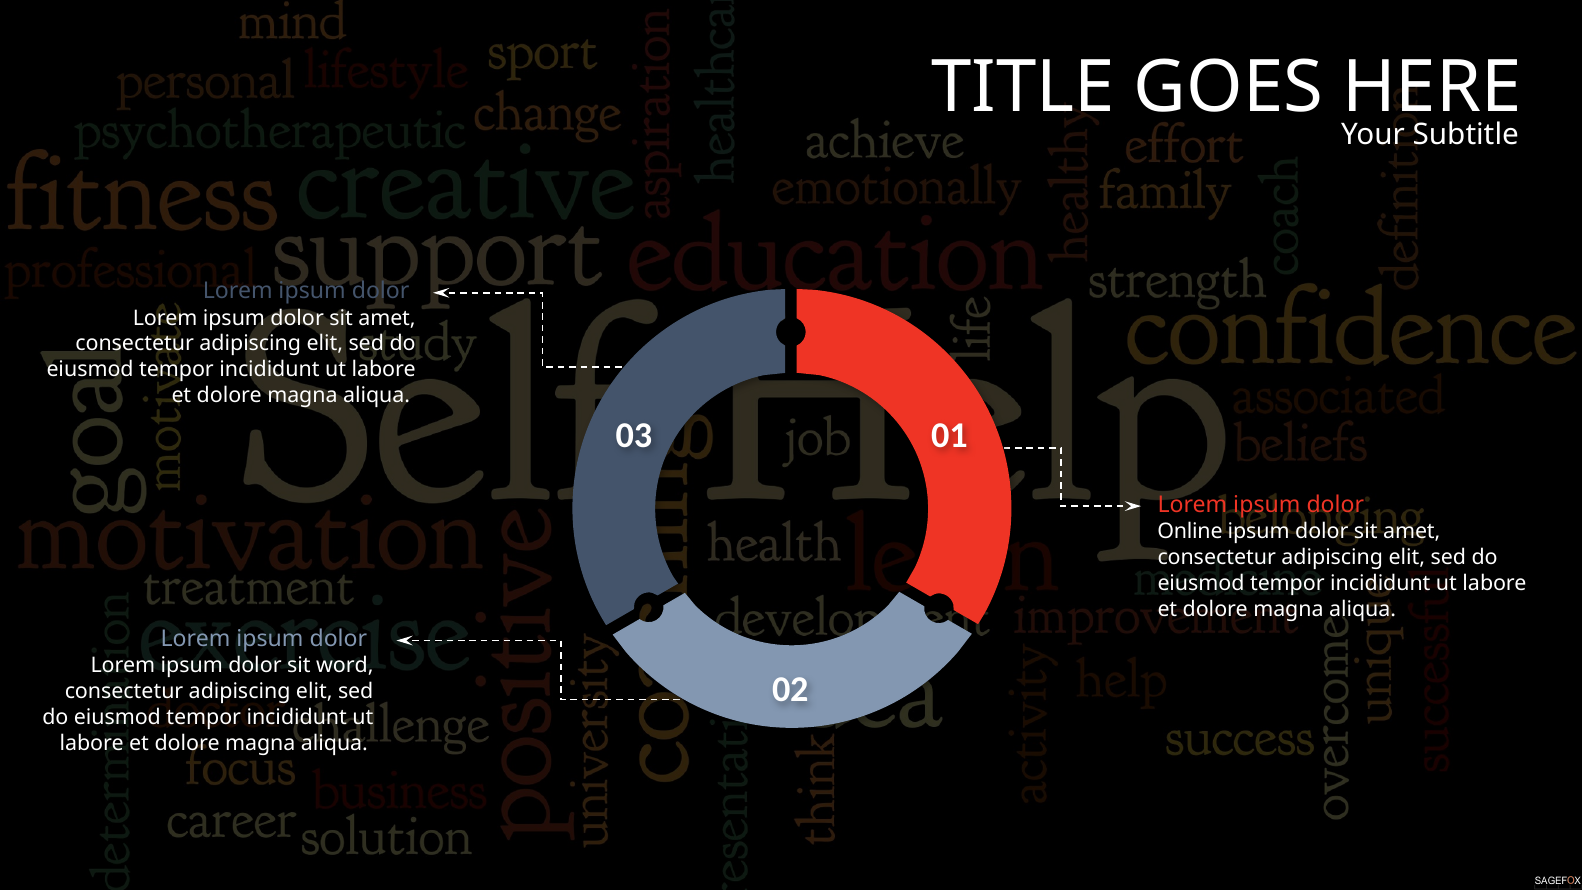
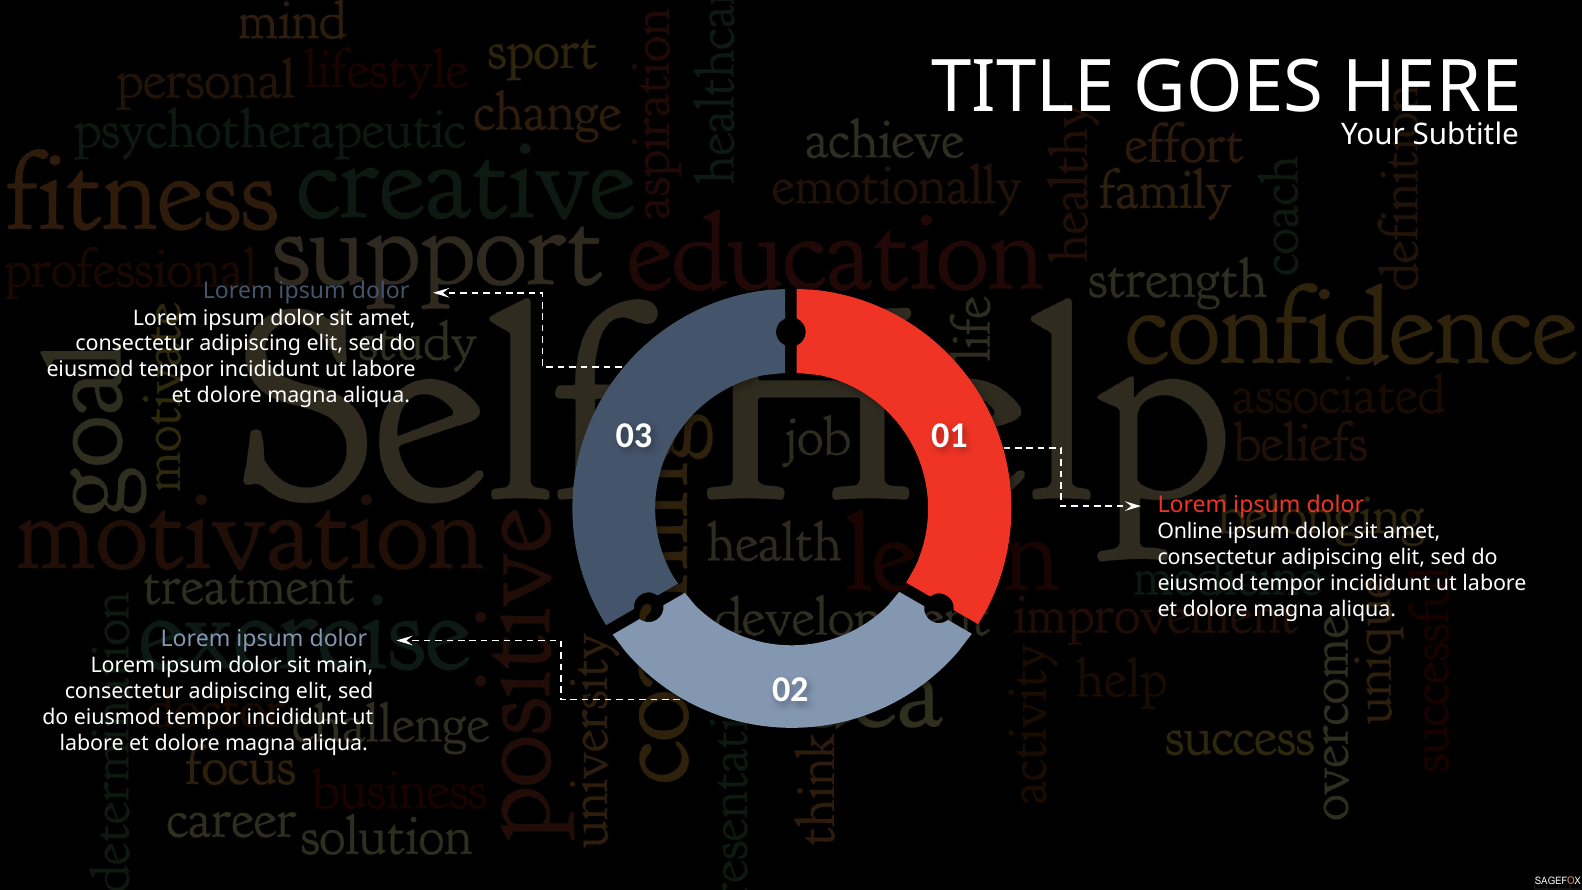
word: word -> main (345, 666)
